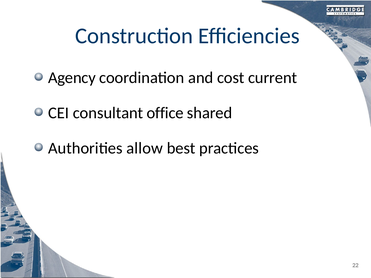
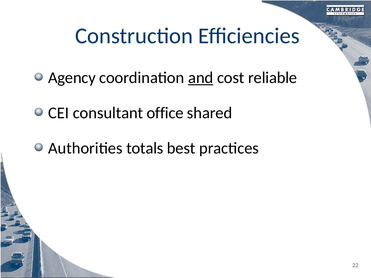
and underline: none -> present (201, 78)
current: current -> reliable (273, 78)
allow: allow -> totals (145, 148)
